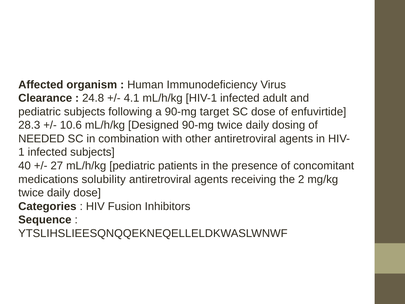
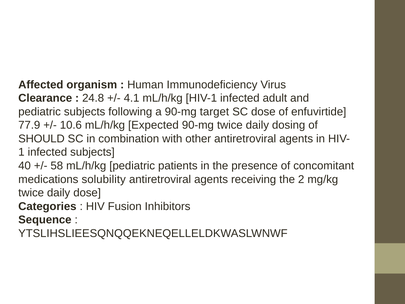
28.3: 28.3 -> 77.9 (29, 125)
Designed: Designed -> Expected (153, 125)
NEEDED: NEEDED -> SHOULD (42, 139)
27: 27 -> 58 (57, 166)
